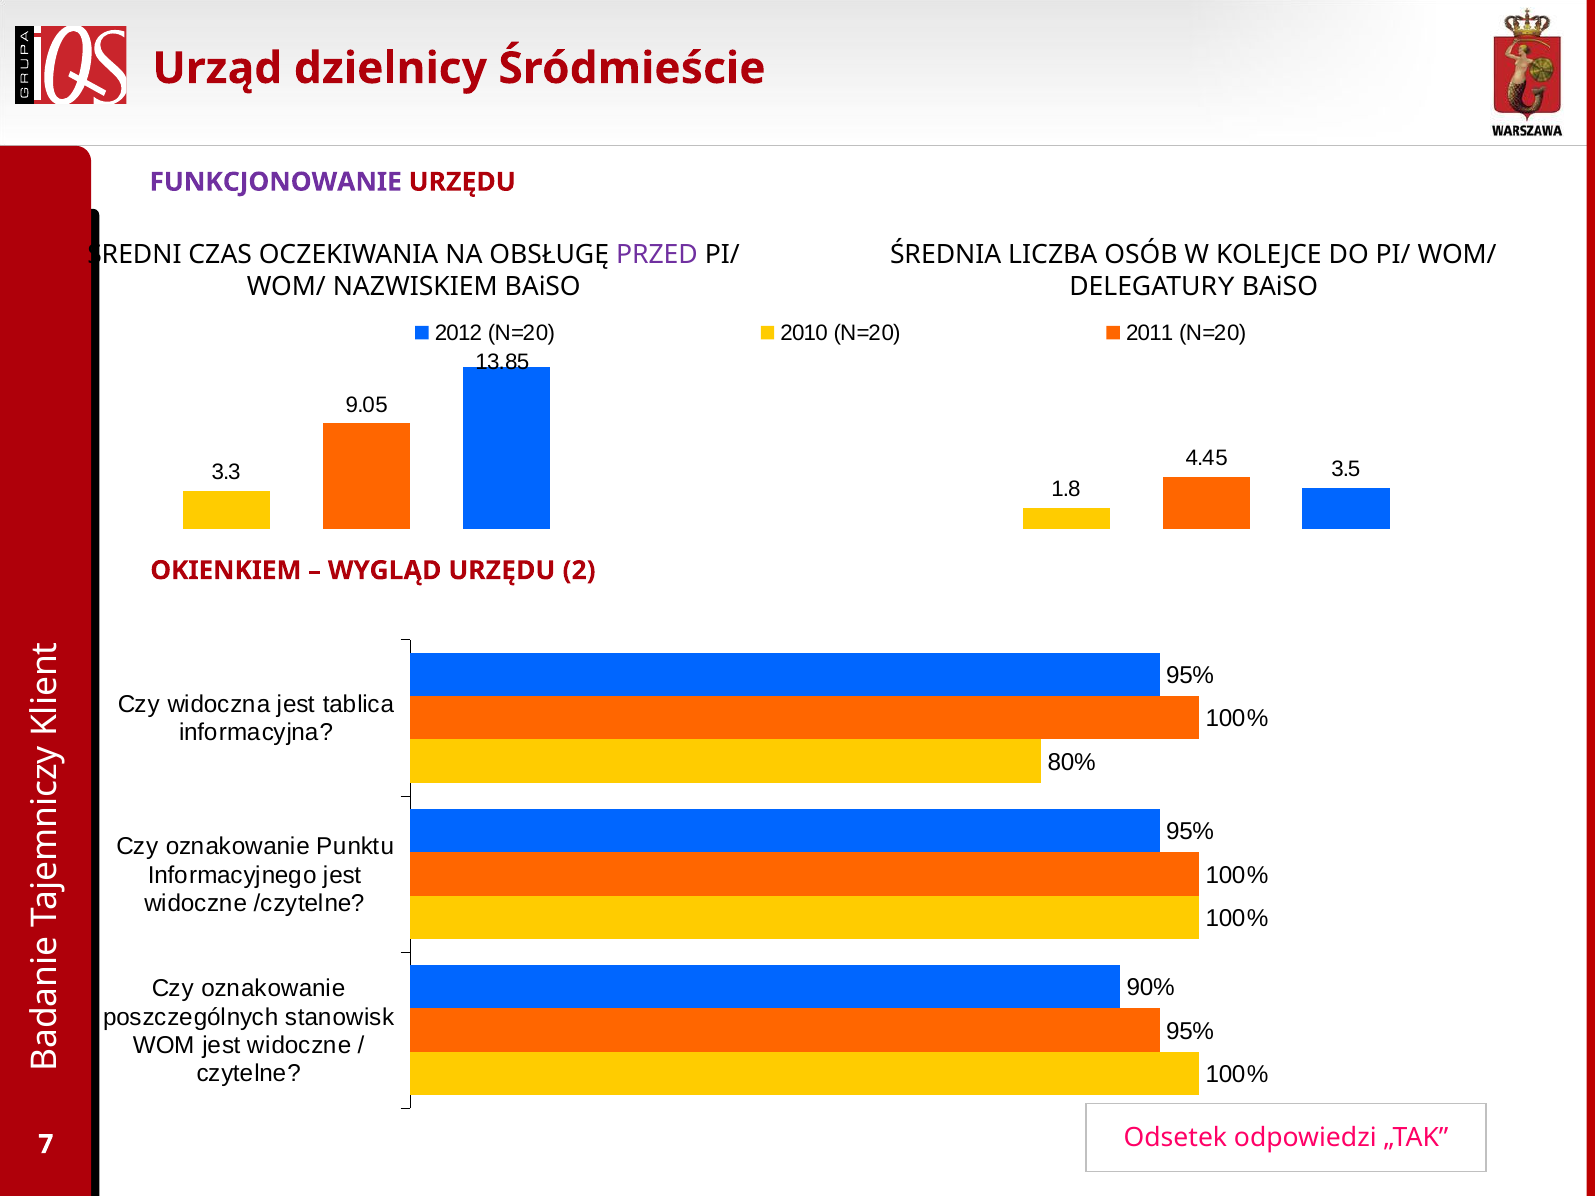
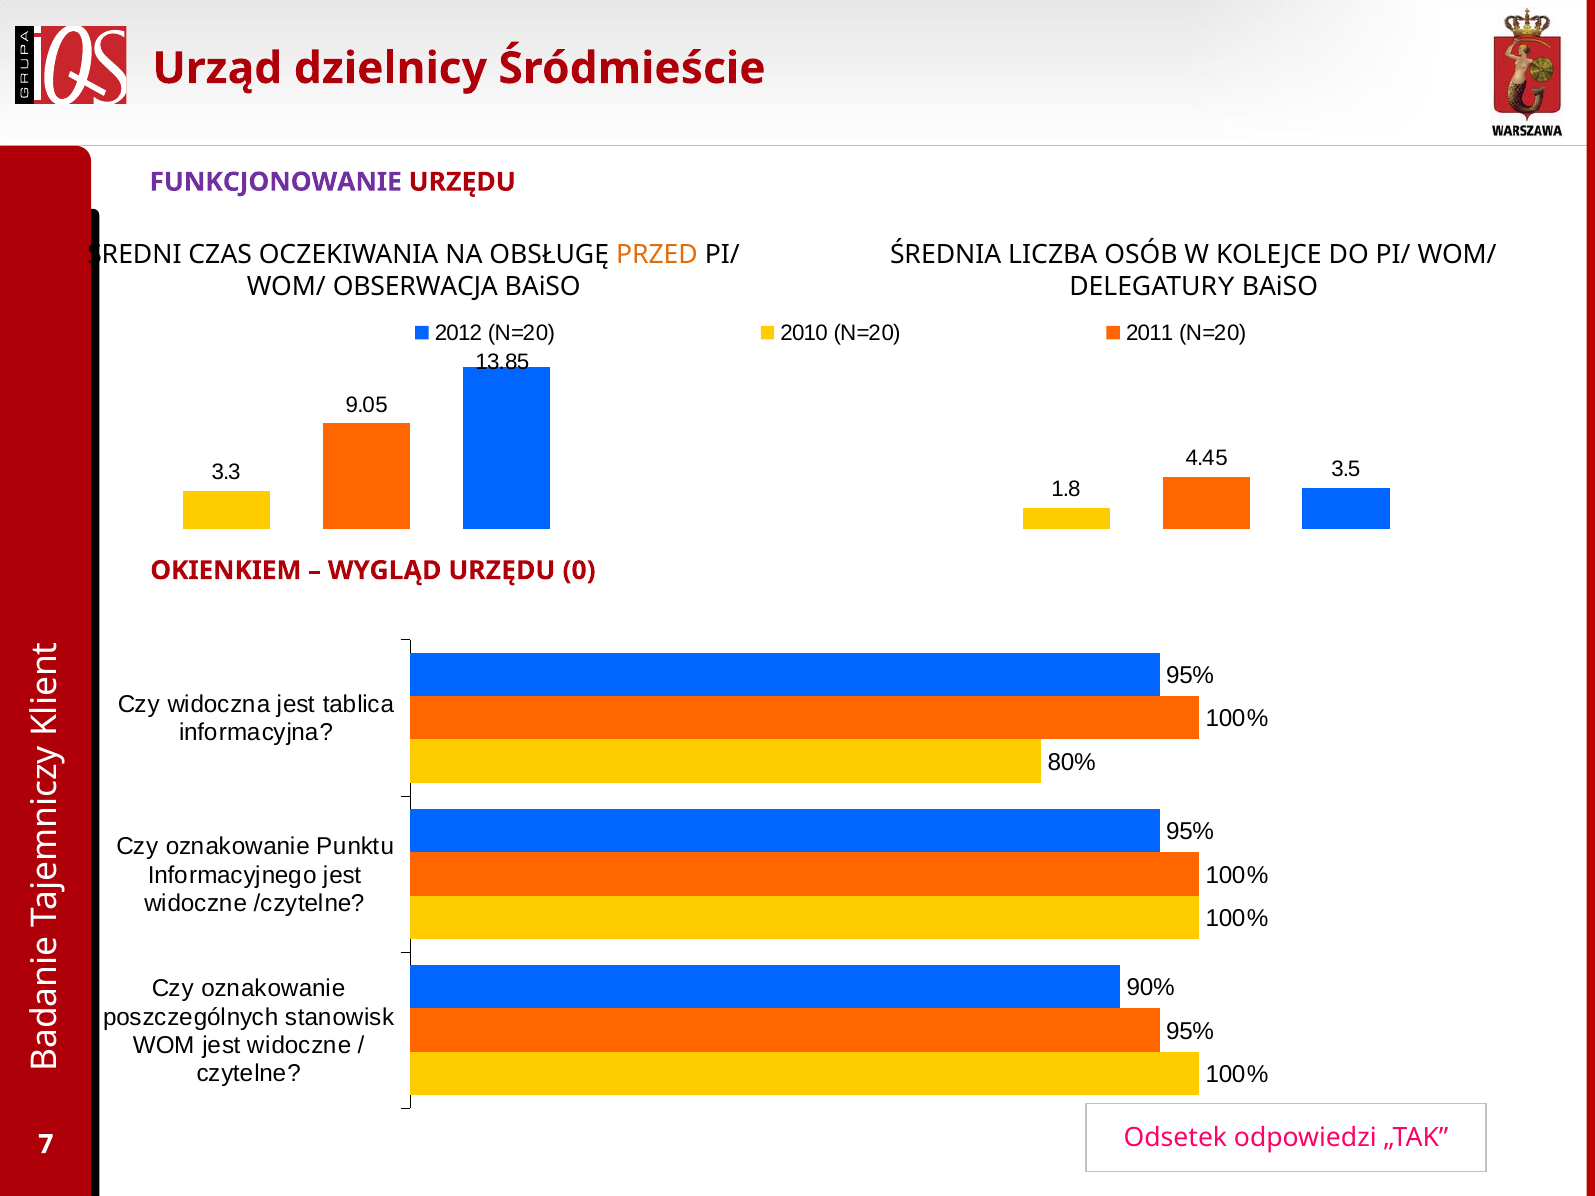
PRZED colour: purple -> orange (657, 255)
NAZWISKIEM: NAZWISKIEM -> OBSERWACJA (415, 287)
2: 2 -> 0 (579, 571)
